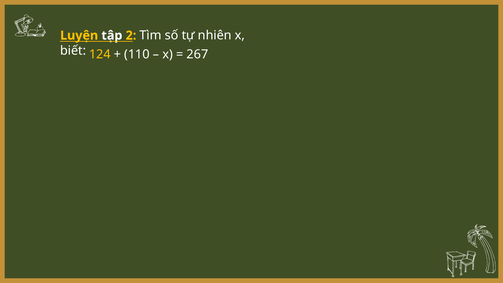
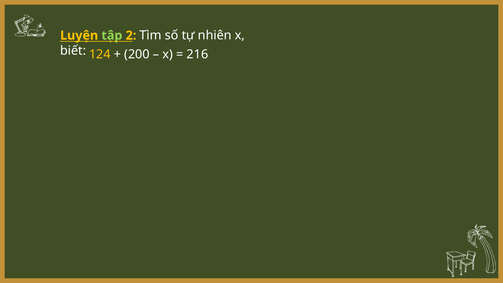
tập colour: white -> light green (112, 35)
110: 110 -> 200 (137, 54)
267: 267 -> 216 (197, 54)
